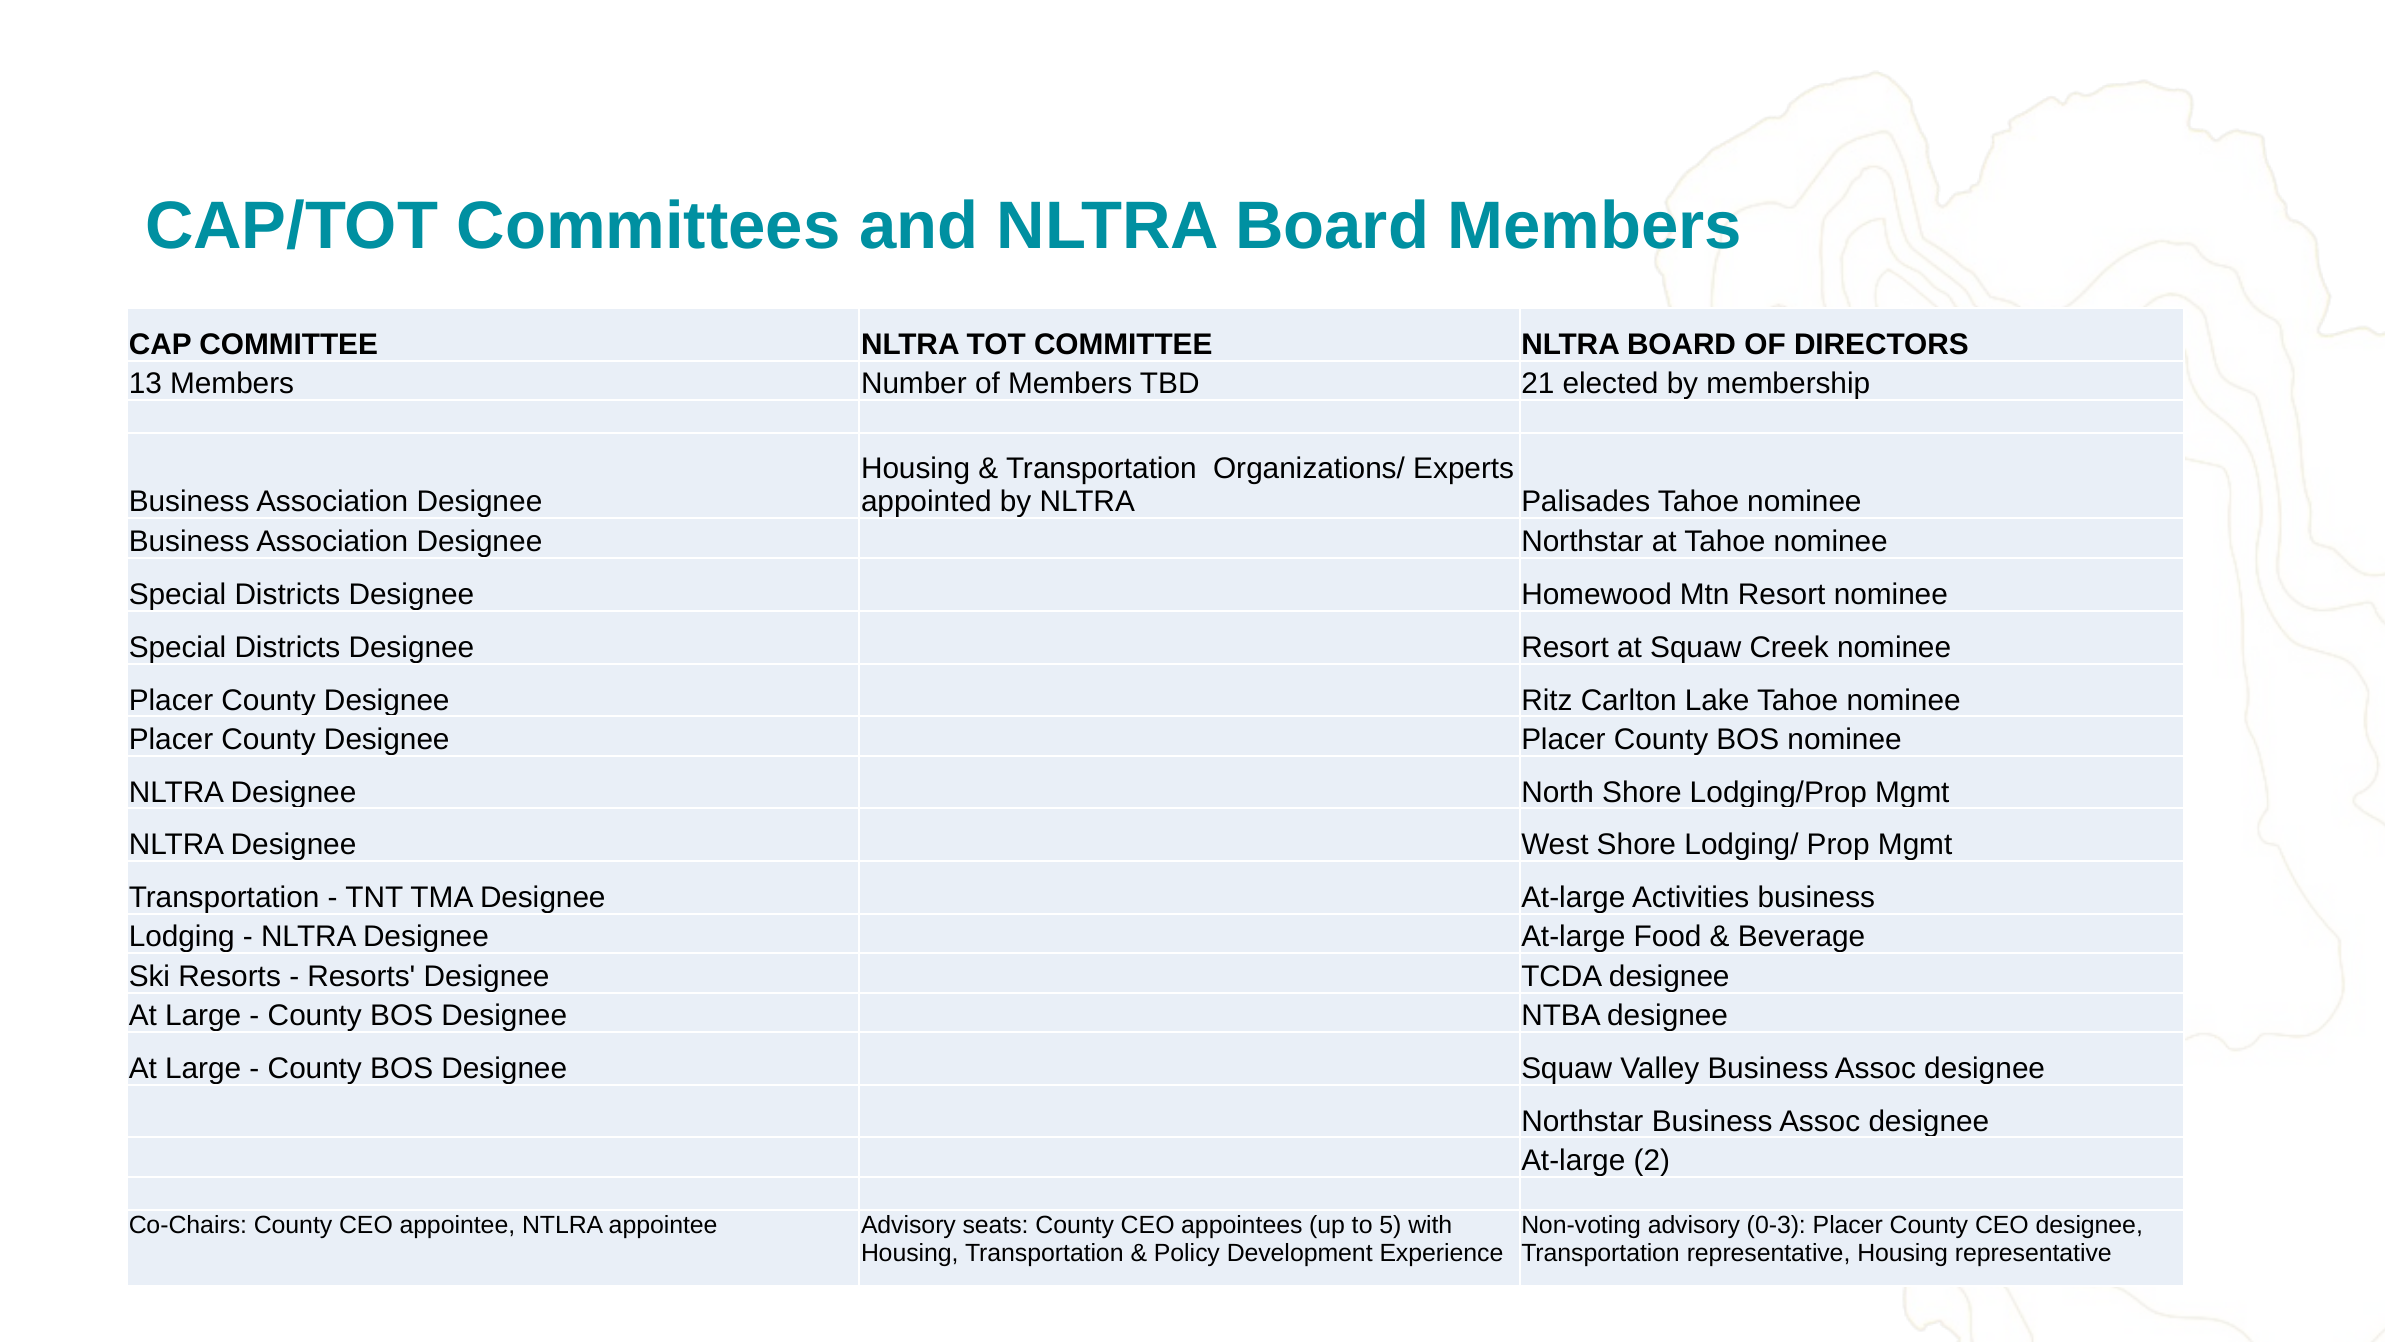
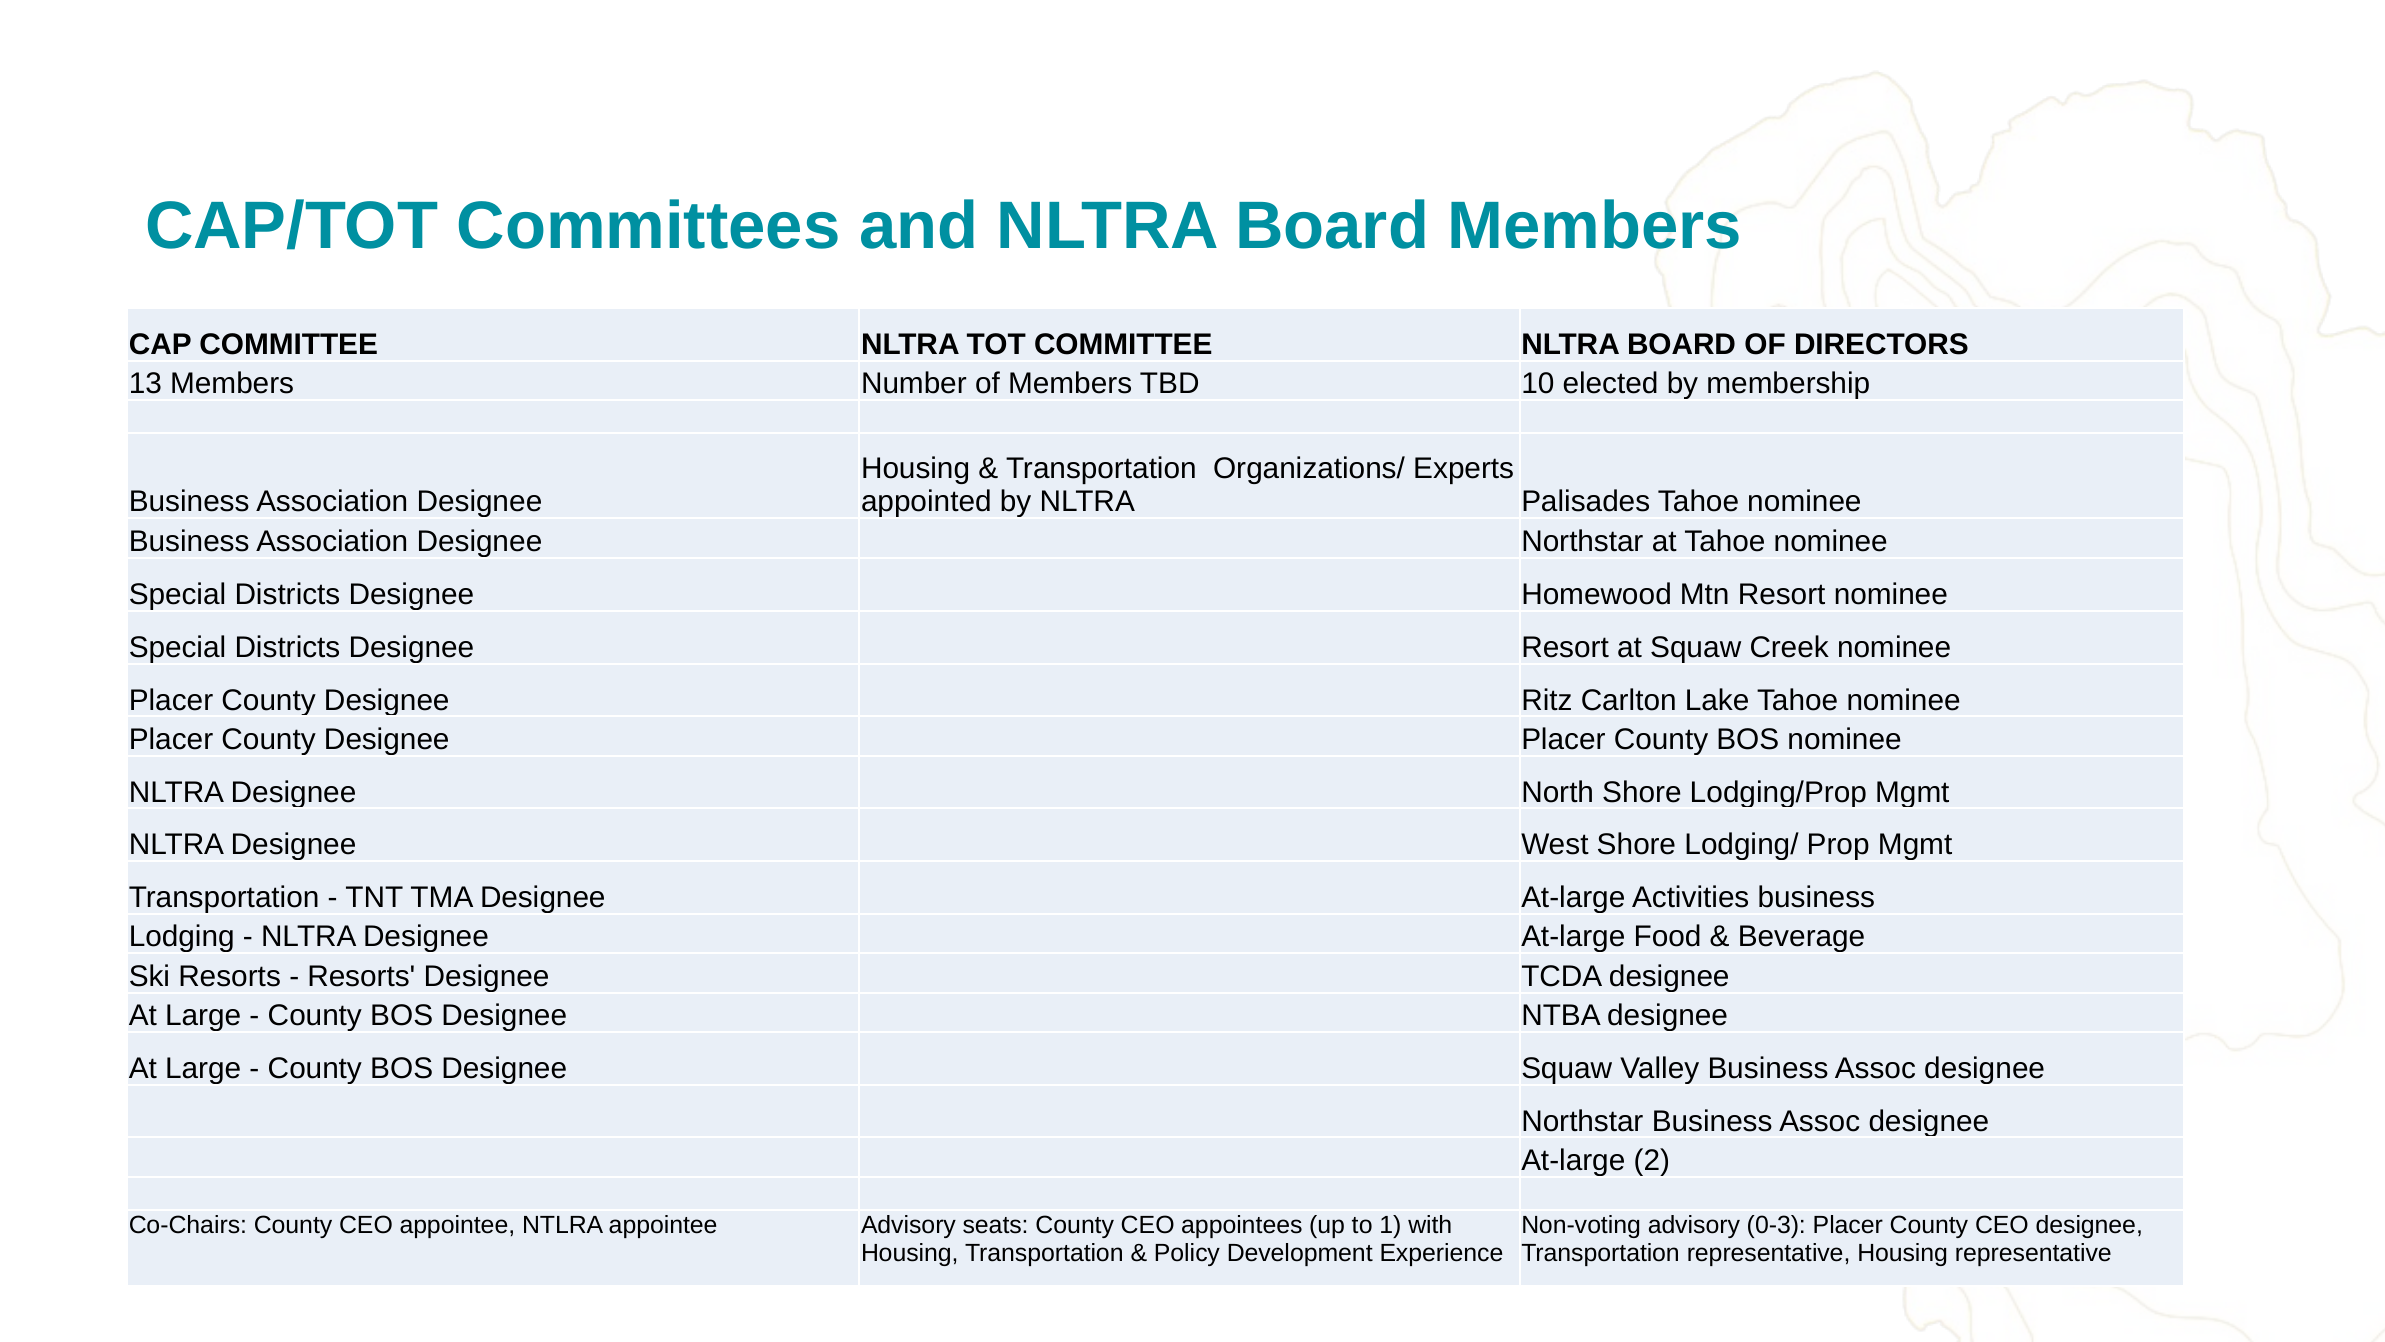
21: 21 -> 10 (1538, 384)
5: 5 -> 1 (1390, 1225)
